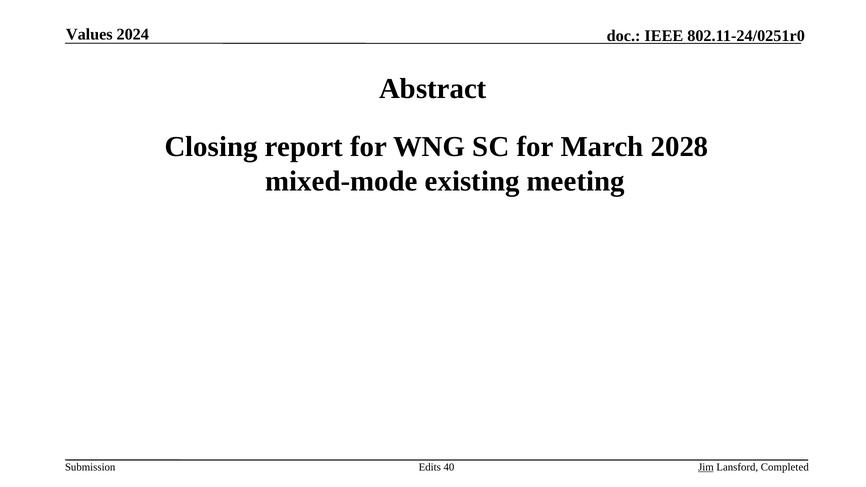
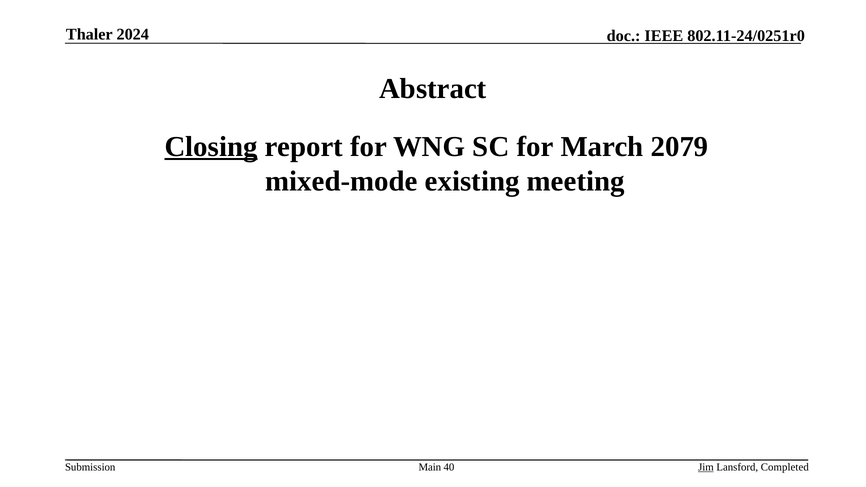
Values: Values -> Thaler (89, 34)
Closing underline: none -> present (211, 147)
2028: 2028 -> 2079 (680, 147)
Edits: Edits -> Main (430, 467)
